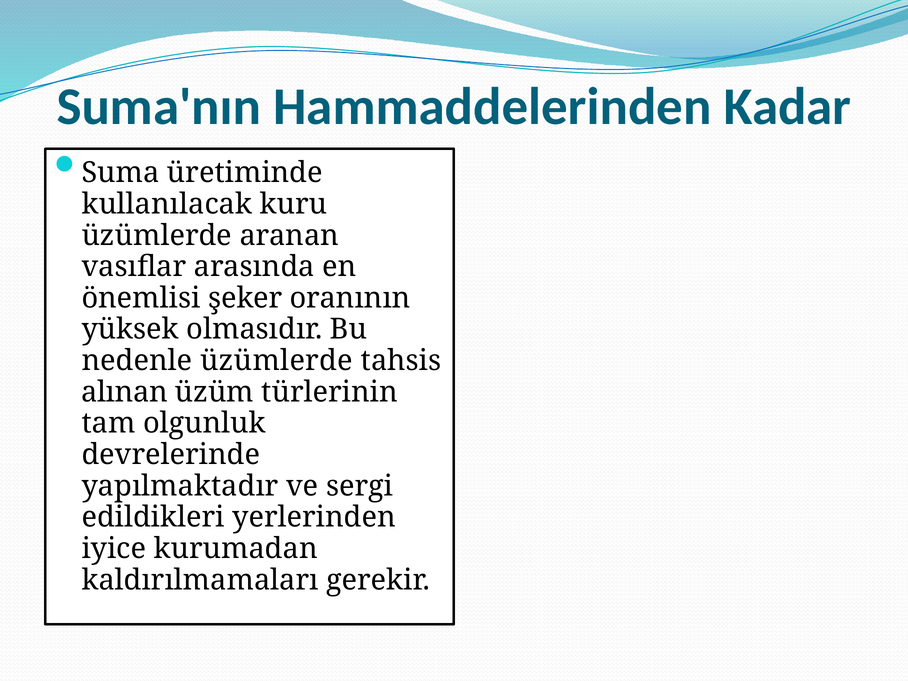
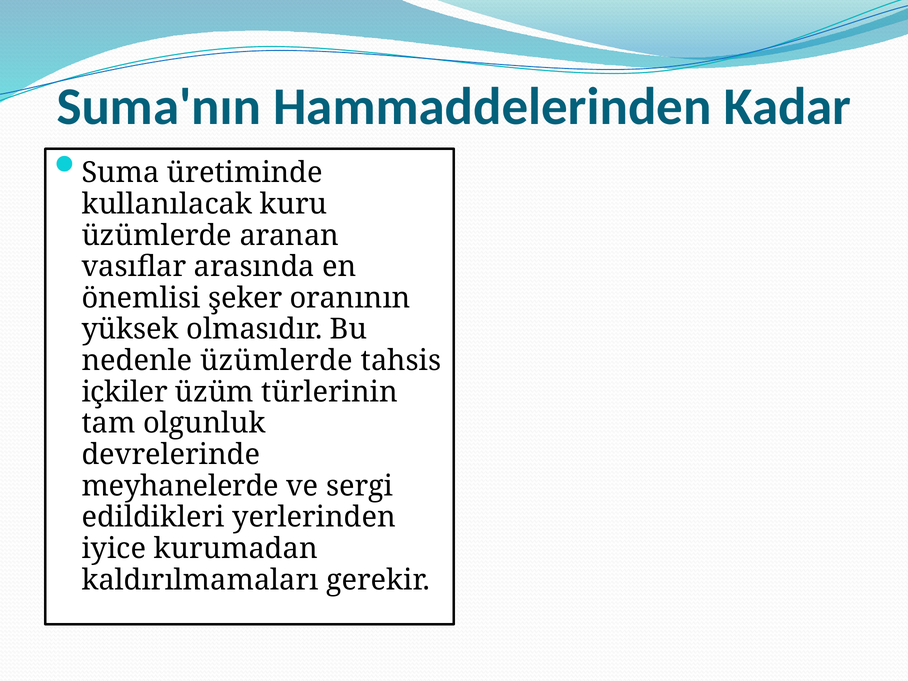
alınan: alınan -> içkiler (125, 392)
yapılmaktadır: yapılmaktadır -> meyhanelerde (180, 486)
